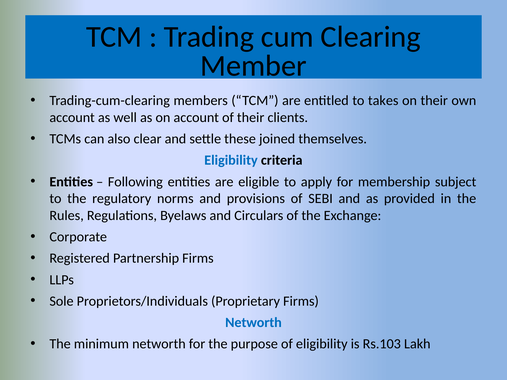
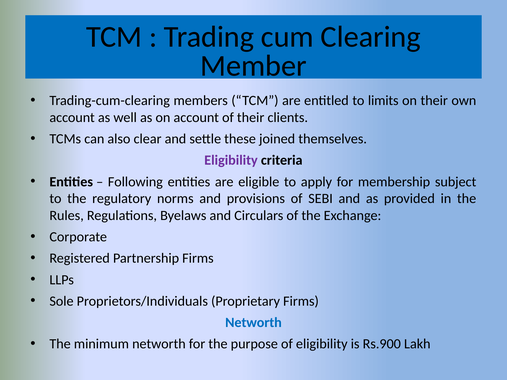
takes: takes -> limits (383, 101)
Eligibility colour: blue -> purple (231, 160)
Rs.103: Rs.103 -> Rs.900 (382, 344)
